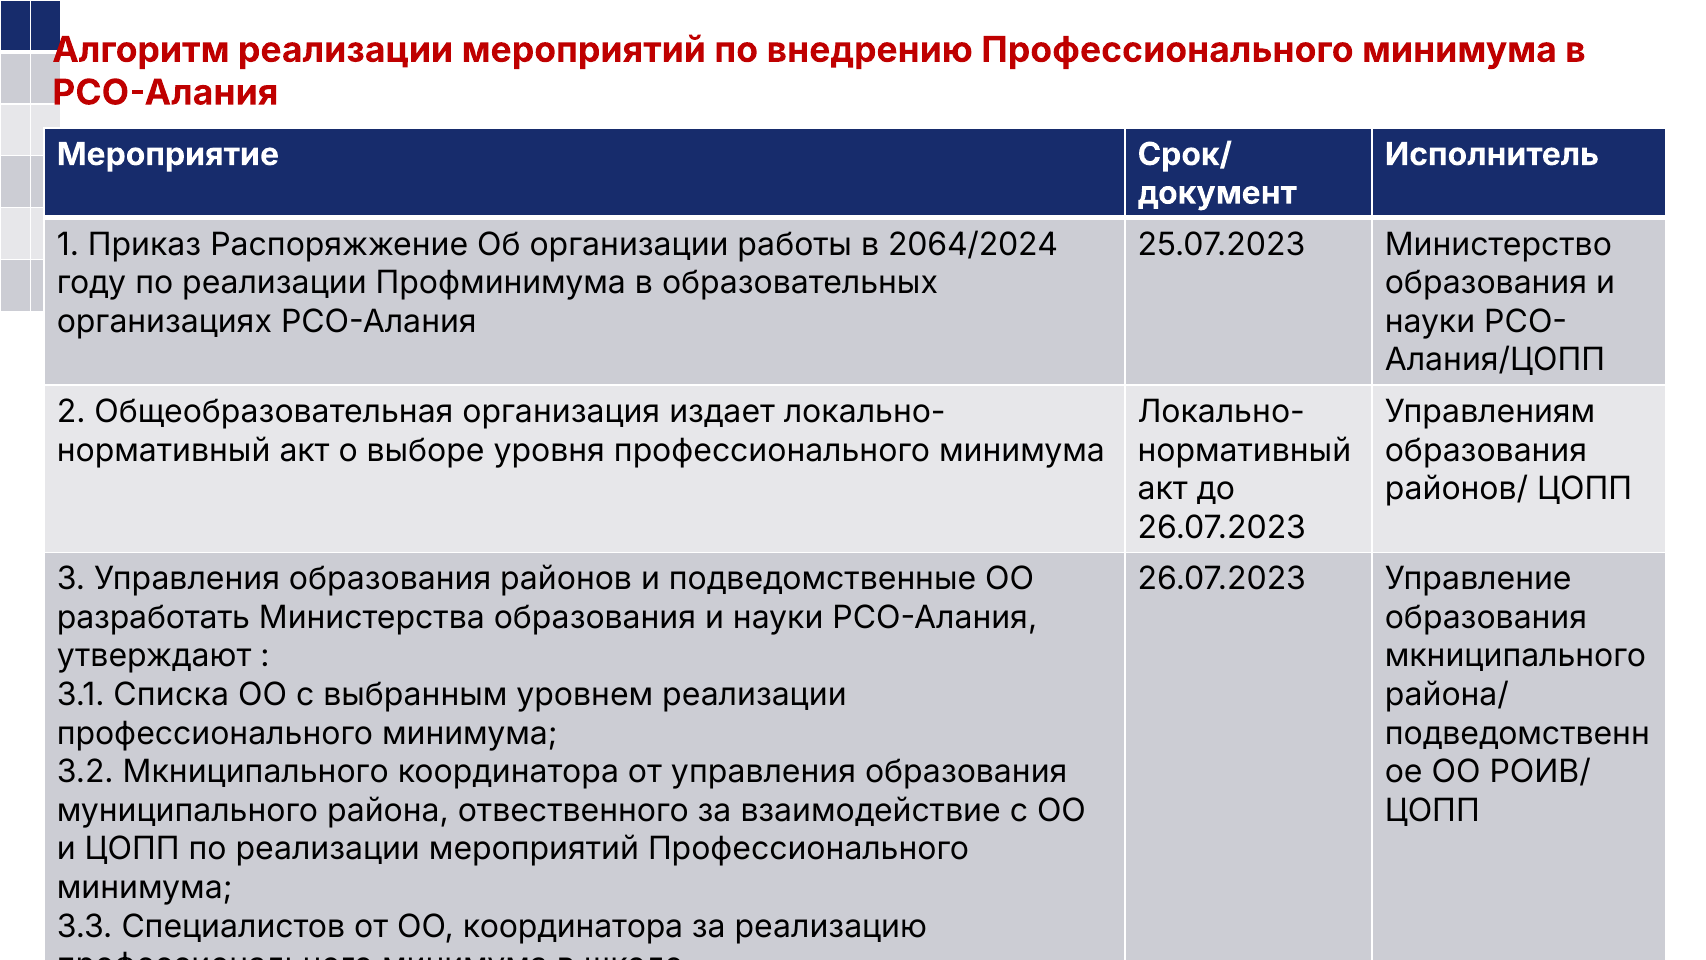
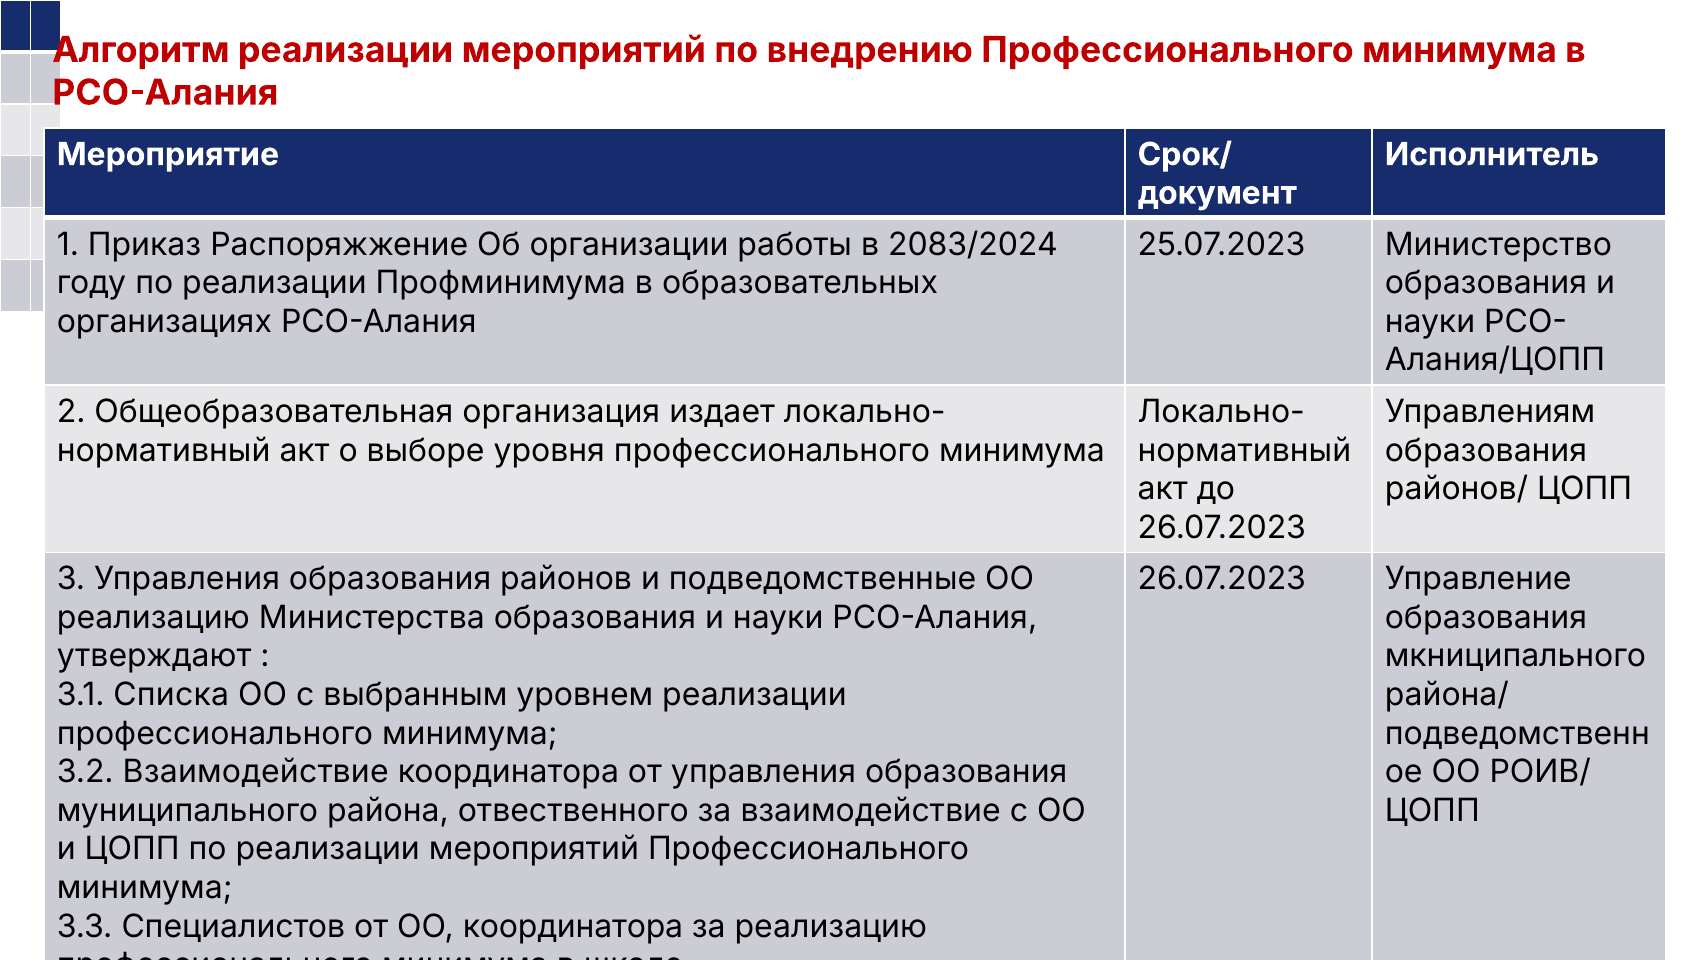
2064/2024: 2064/2024 -> 2083/2024 (973, 244)
разработать: разработать -> реализацию (153, 617)
3.2 Мкниципального: Мкниципального -> Взаимодействие (256, 772)
